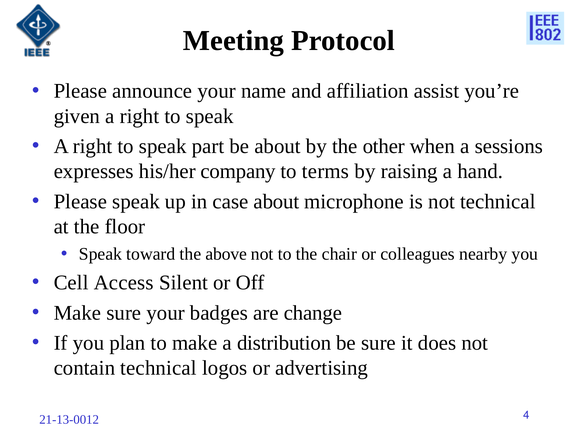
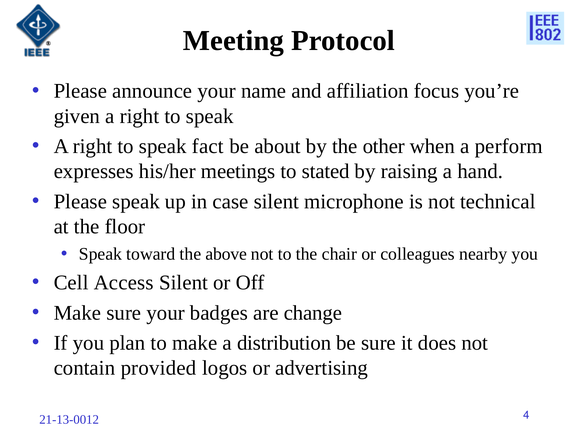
assist: assist -> focus (437, 91)
part: part -> fact (208, 146)
sessions: sessions -> perform (509, 146)
company: company -> meetings (238, 171)
terms: terms -> stated (326, 171)
case about: about -> silent (276, 201)
contain technical: technical -> provided (158, 368)
